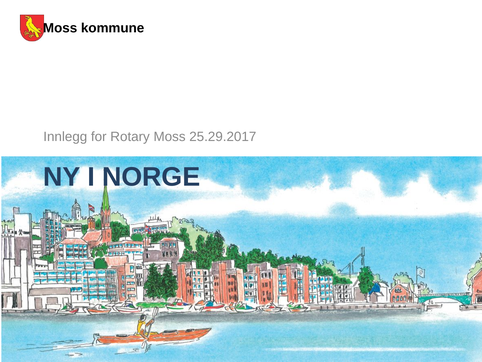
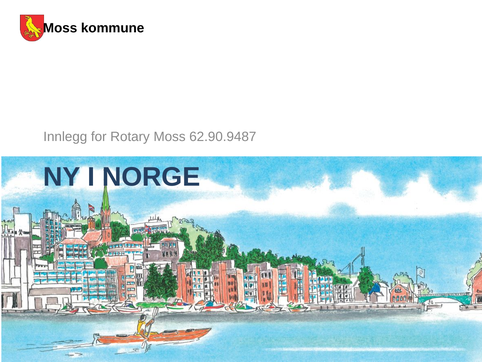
25.29.2017: 25.29.2017 -> 62.90.9487 (223, 136)
